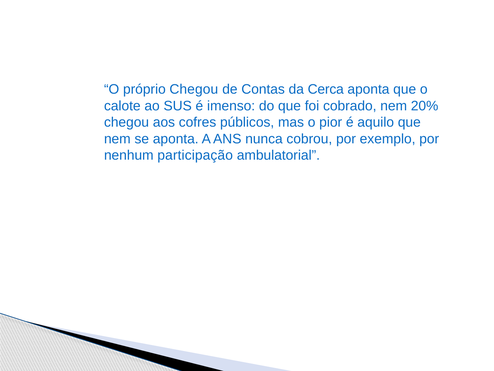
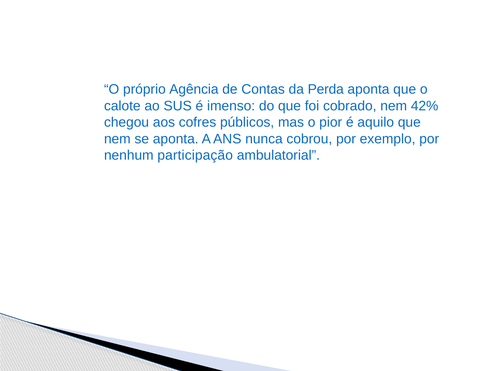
próprio Chegou: Chegou -> Agência (194, 89)
Cerca: Cerca -> Perda (326, 89)
20%: 20% -> 42% (425, 106)
